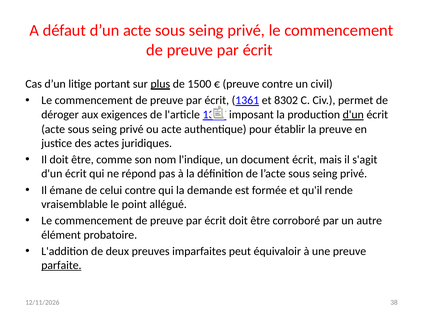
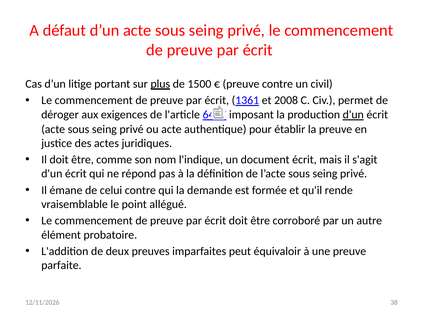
8302: 8302 -> 2008 (286, 100)
1357: 1357 -> 6487 (215, 115)
parfaite underline: present -> none (61, 266)
